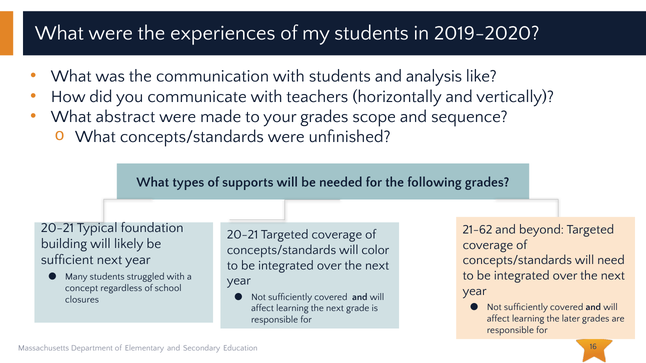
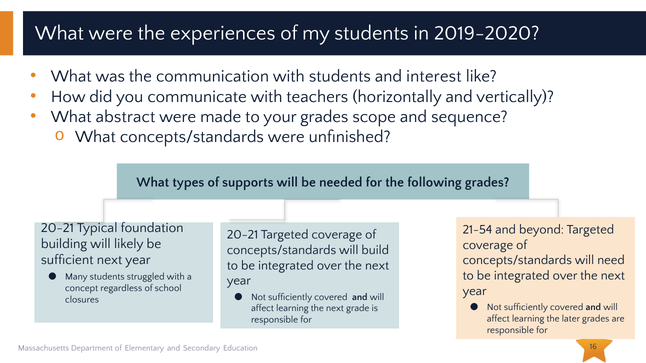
analysis: analysis -> interest (434, 76)
21-62: 21-62 -> 21-54 (477, 230)
color: color -> build (375, 250)
